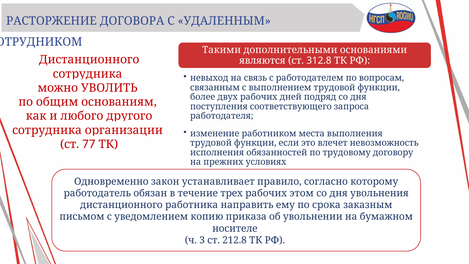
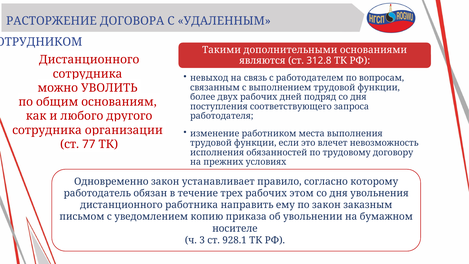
по срока: срока -> закон (326, 205)
212.8: 212.8 -> 928.1 (235, 240)
